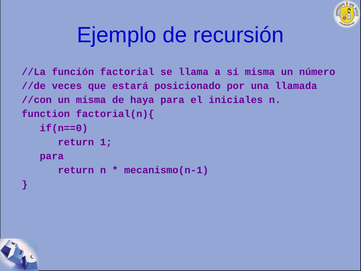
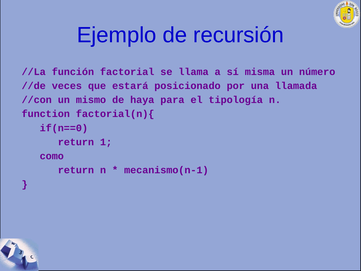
un misma: misma -> mismo (91, 100)
iniciales: iniciales -> tipología (236, 100)
para: para -> como (52, 156)
